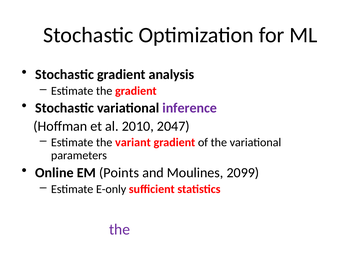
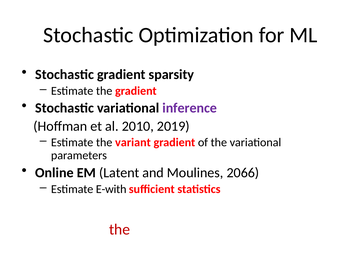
analysis: analysis -> sparsity (171, 74)
2047: 2047 -> 2019 (173, 126)
Points: Points -> Latent (119, 173)
2099: 2099 -> 2066 (243, 173)
E-only: E-only -> E-with (111, 189)
the colour: purple -> red (120, 229)
